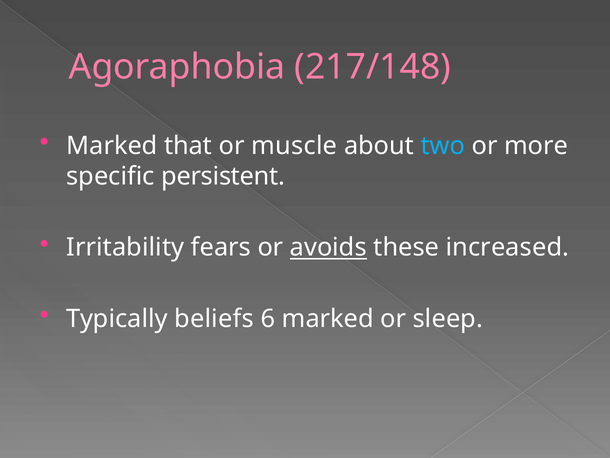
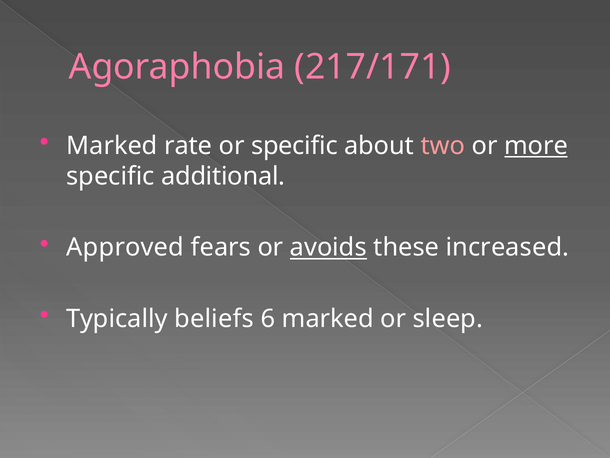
217/148: 217/148 -> 217/171 (373, 67)
that: that -> rate (188, 146)
or muscle: muscle -> specific (294, 146)
two colour: light blue -> pink (443, 146)
more underline: none -> present (536, 146)
persistent: persistent -> additional (223, 176)
Irritability: Irritability -> Approved (125, 247)
